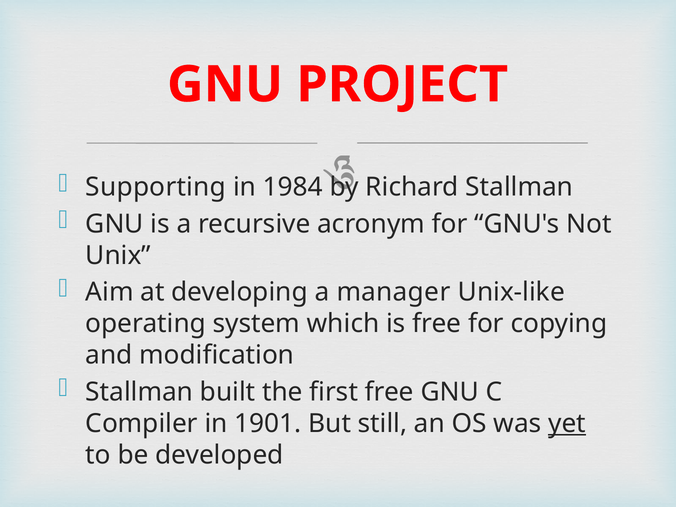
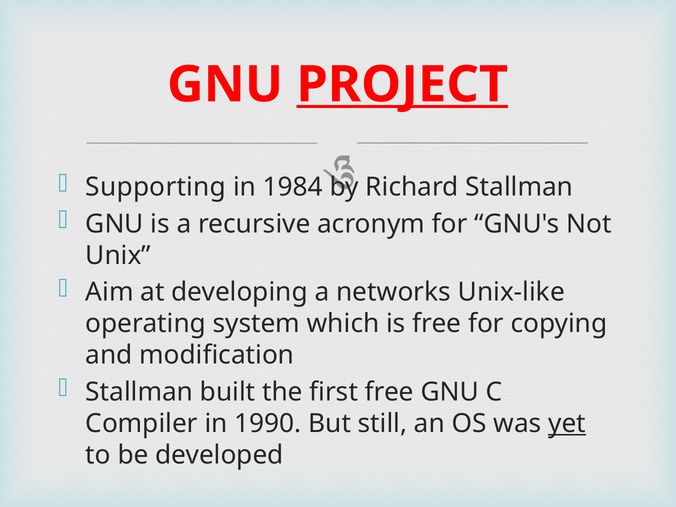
PROJECT underline: none -> present (402, 85)
manager: manager -> networks (394, 292)
1901: 1901 -> 1990 (268, 423)
